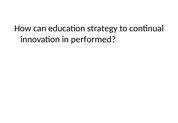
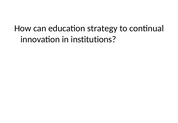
performed: performed -> institutions (93, 39)
